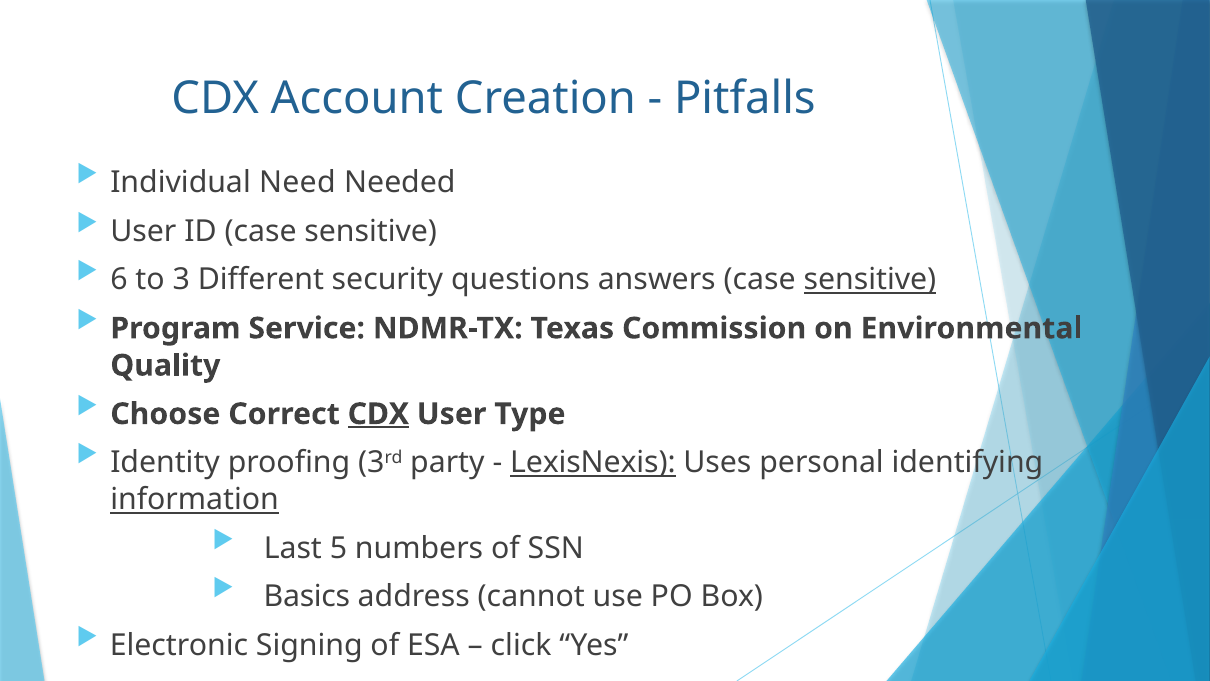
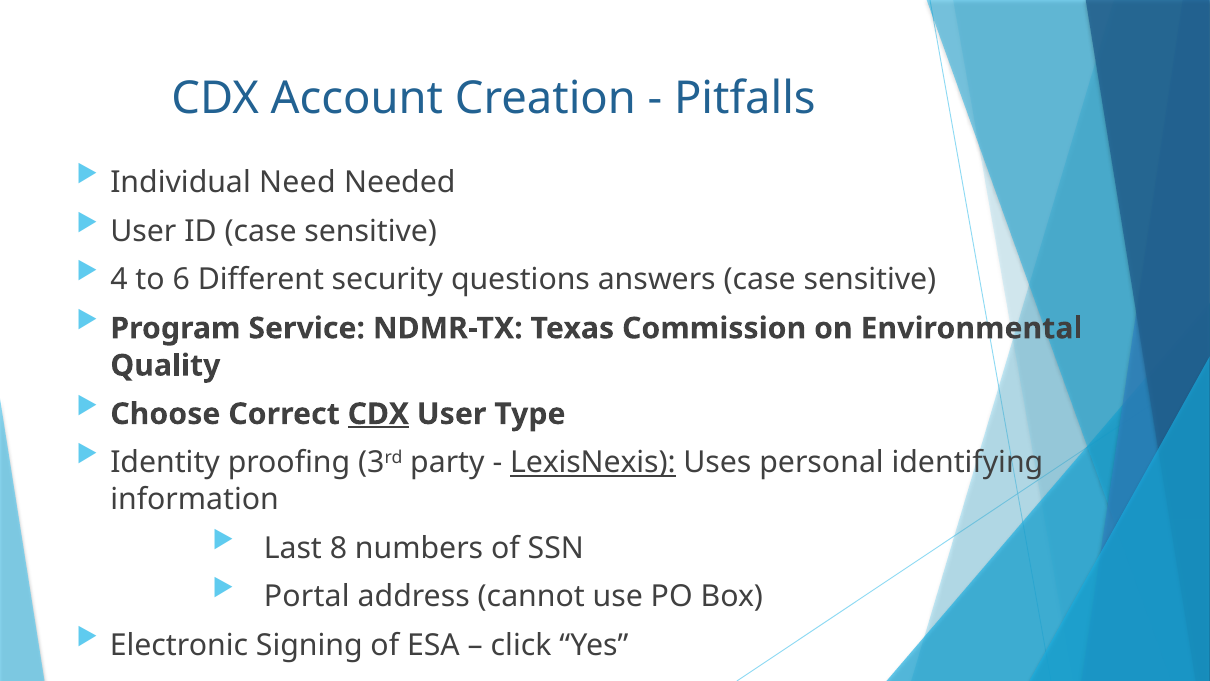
6: 6 -> 4 (119, 280)
3: 3 -> 6 (181, 280)
sensitive underline: present -> none (870, 280)
information underline: present -> none (195, 499)
5: 5 -> 8 (339, 548)
Basics: Basics -> Portal (307, 596)
